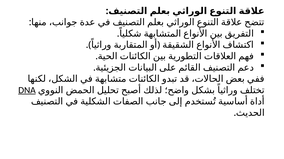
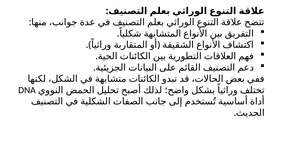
DNA underline: present -> none (27, 91)
